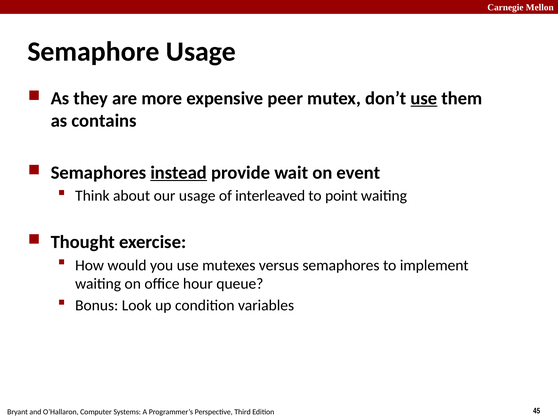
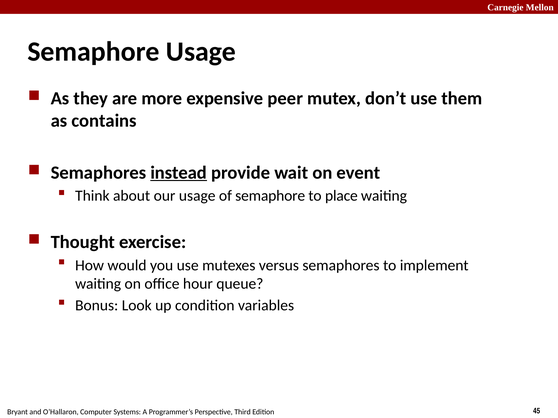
use underline: present -> none (424, 98)
of interleaved: interleaved -> semaphore (270, 196)
point: point -> place (341, 196)
